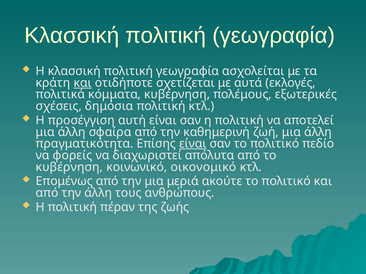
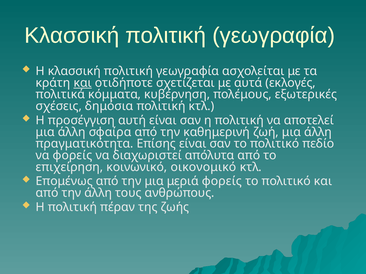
είναι underline: present -> none (193, 144)
κυβέρνηση: κυβέρνηση -> επιχείρηση (69, 167)
μεριά ακούτε: ακούτε -> φορείς (222, 182)
